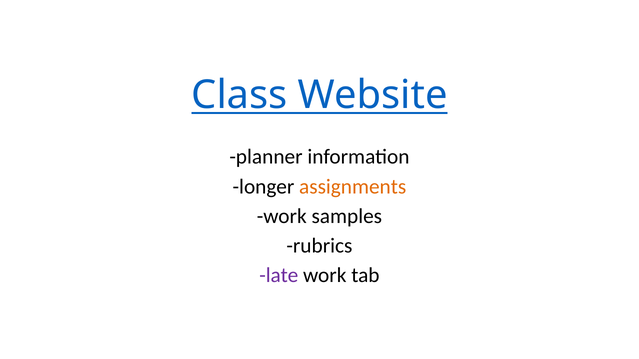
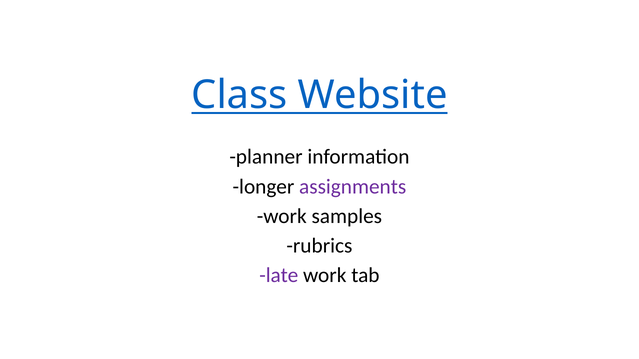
assignments colour: orange -> purple (353, 187)
